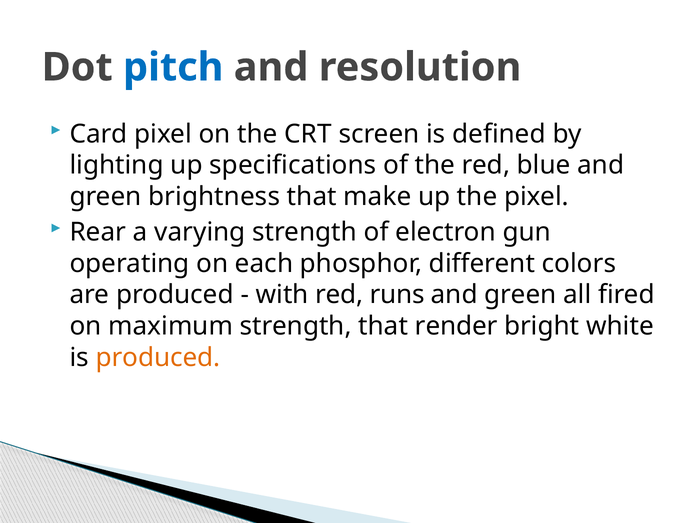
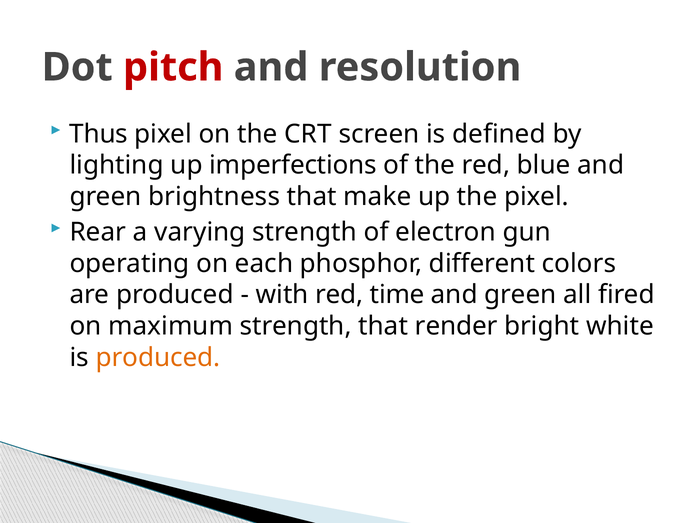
pitch colour: blue -> red (173, 67)
Card: Card -> Thus (99, 134)
specifications: specifications -> imperfections (293, 165)
runs: runs -> time (397, 295)
